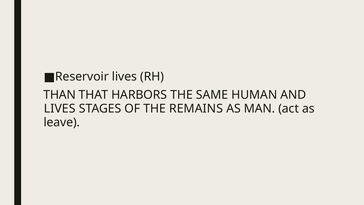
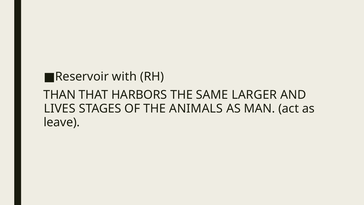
Reservoir lives: lives -> with (124, 77)
HUMAN: HUMAN -> LARGER (254, 95)
REMAINS: REMAINS -> ANIMALS (196, 109)
